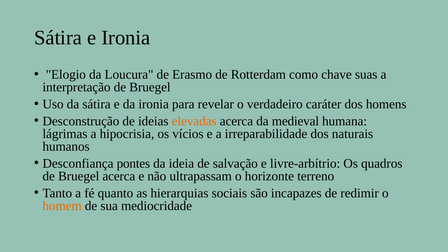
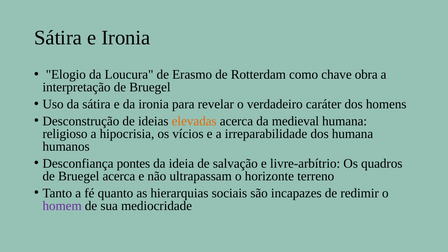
suas: suas -> obra (366, 75)
lágrimas: lágrimas -> religioso (65, 134)
dos naturais: naturais -> humana (353, 134)
homem colour: orange -> purple (62, 206)
